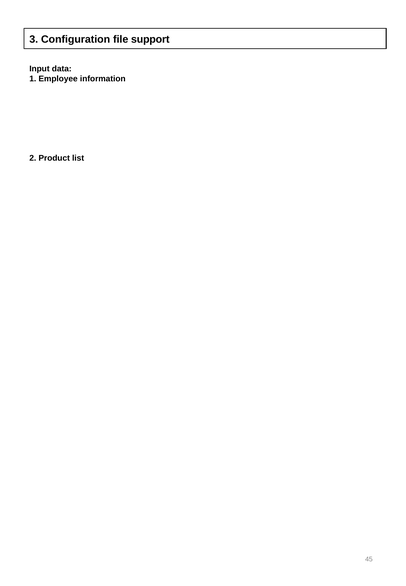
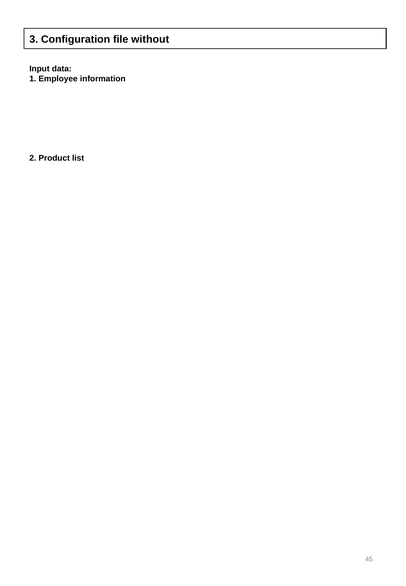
support: support -> without (150, 39)
